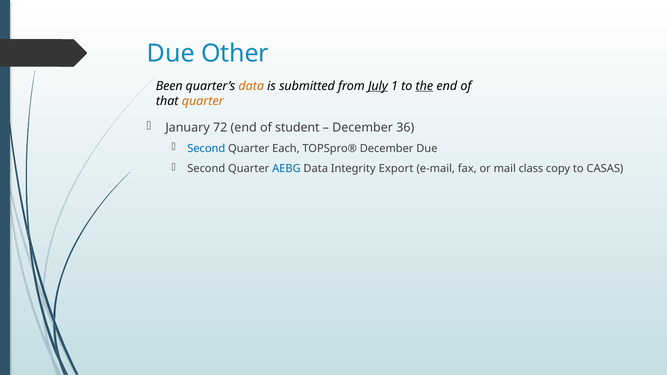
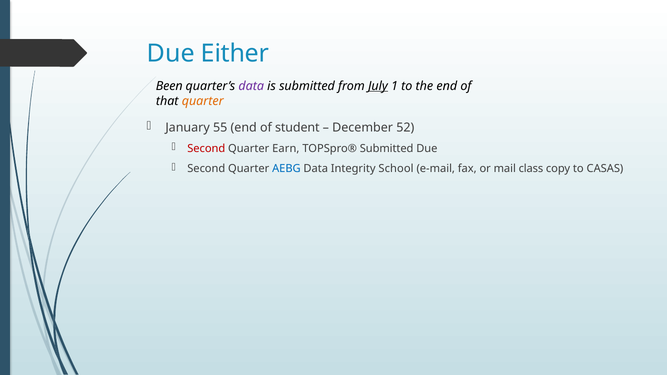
Other: Other -> Either (235, 53)
data colour: orange -> purple (251, 86)
the underline: present -> none (424, 86)
72: 72 -> 55 (220, 128)
36: 36 -> 52 (405, 128)
Second colour: blue -> red (206, 149)
Each: Each -> Earn (286, 149)
TOPSpro® December: December -> Submitted (387, 149)
Export: Export -> School (396, 169)
